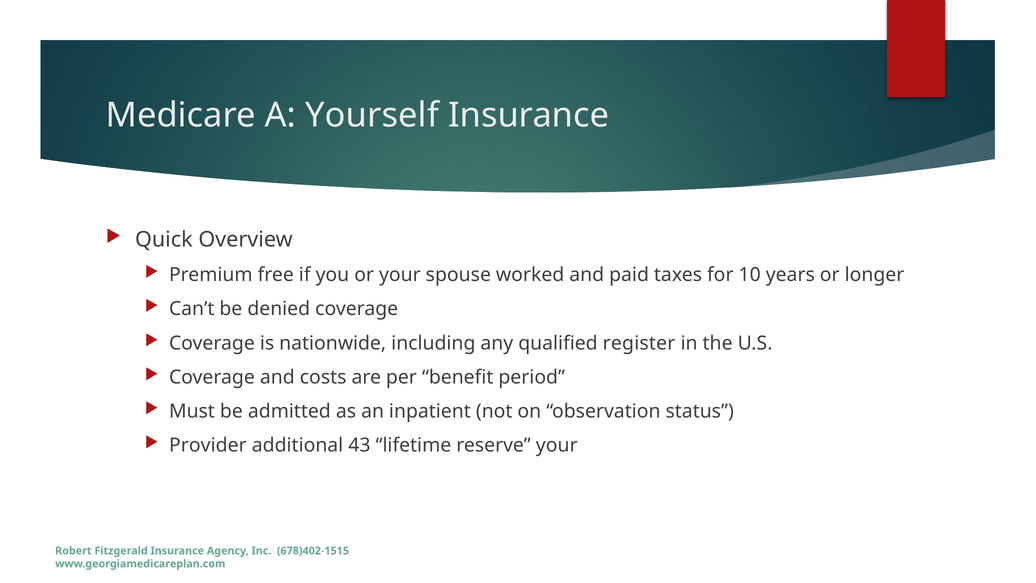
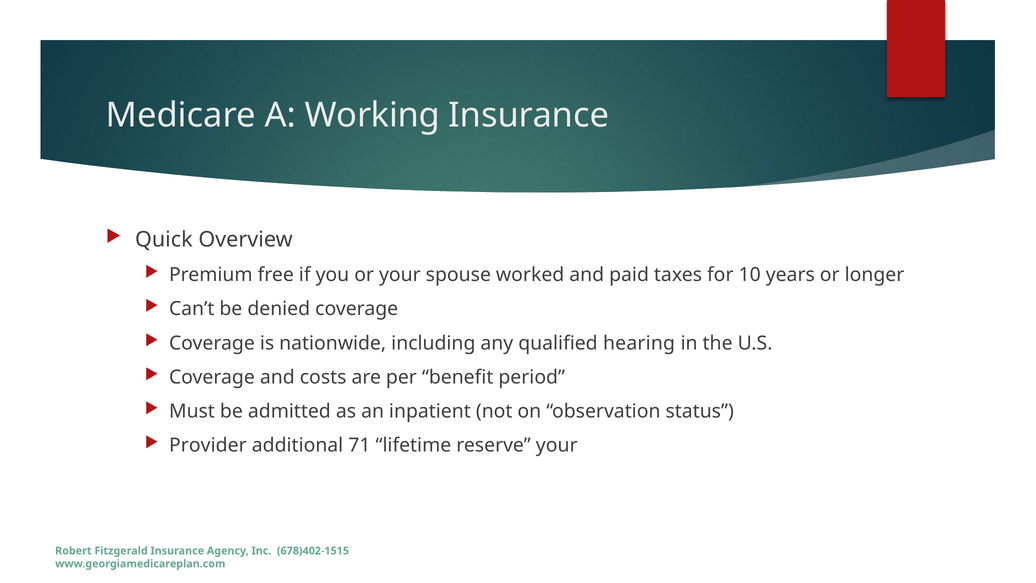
Yourself: Yourself -> Working (372, 115)
register: register -> hearing (639, 343)
43: 43 -> 71 (359, 445)
